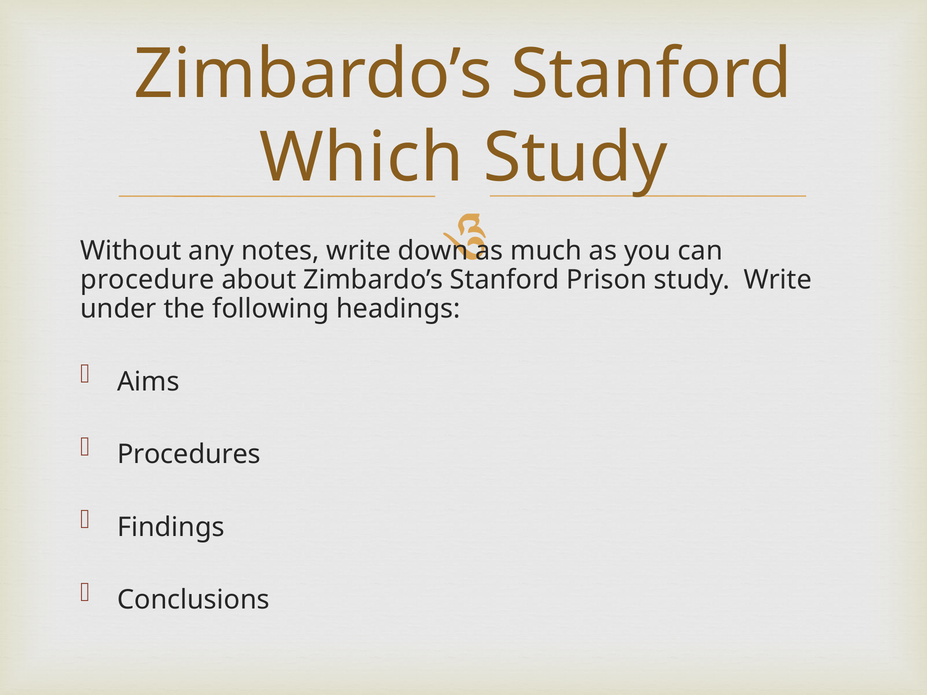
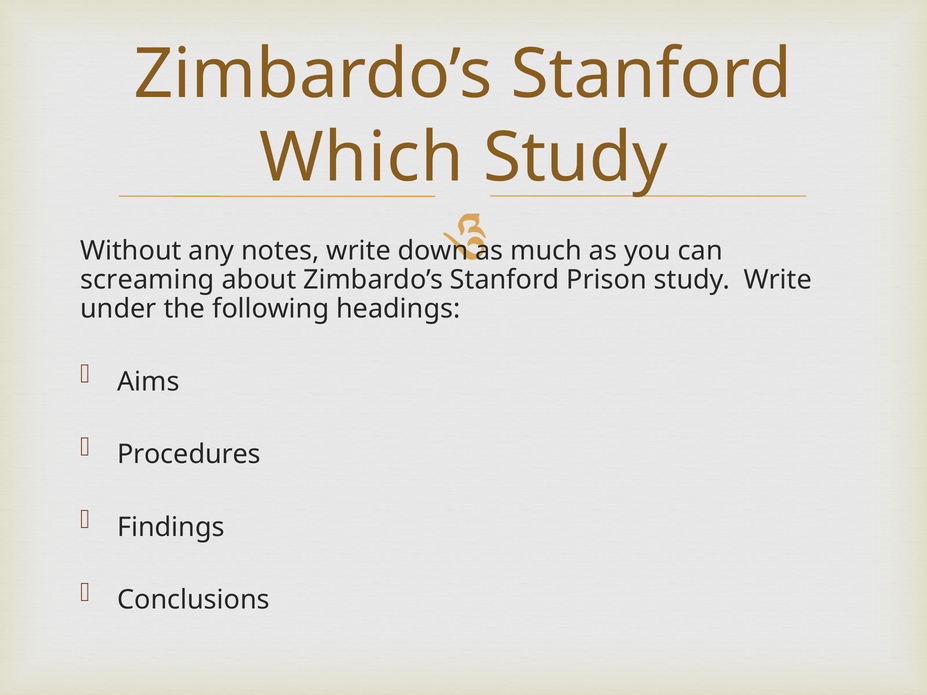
procedure: procedure -> screaming (147, 280)
